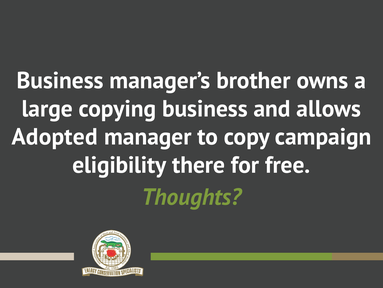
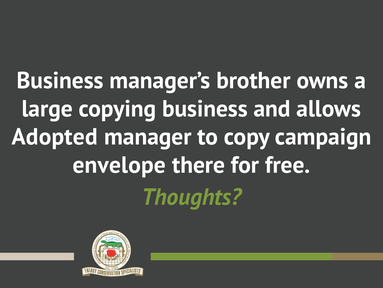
eligibility: eligibility -> envelope (119, 165)
